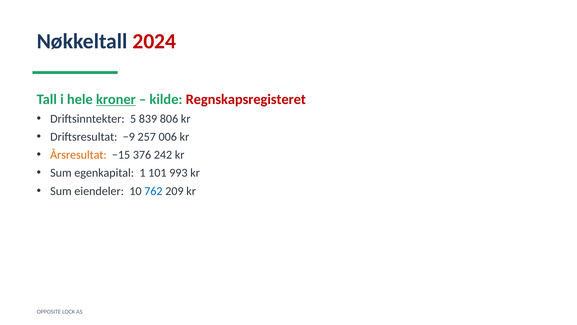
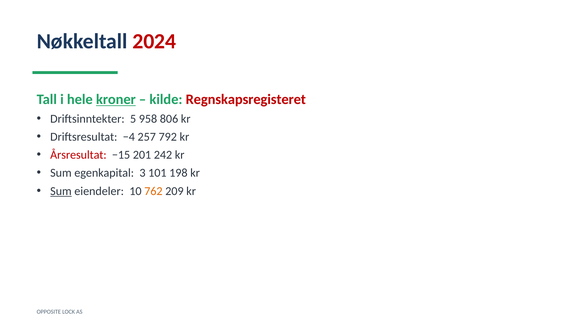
839: 839 -> 958 (148, 119)
−9: −9 -> −4 (129, 137)
006: 006 -> 792 (168, 137)
Årsresultat colour: orange -> red (78, 155)
376: 376 -> 201 (142, 155)
1: 1 -> 3 (143, 173)
993: 993 -> 198 (178, 173)
Sum underline: none -> present (61, 191)
762 colour: blue -> orange (153, 191)
